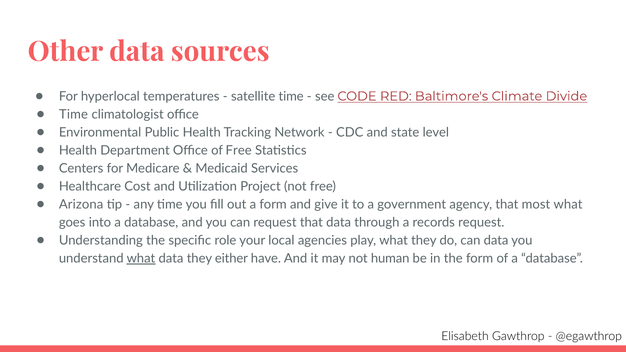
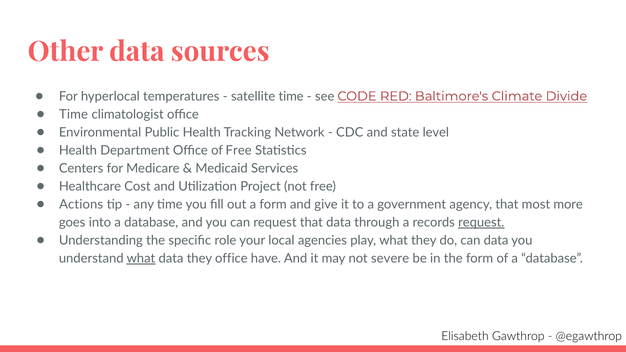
Arizona: Arizona -> Actions (81, 204)
most what: what -> more (568, 204)
request underline: none -> present (481, 222)
they either: either -> office (231, 258)
human: human -> severe (390, 258)
